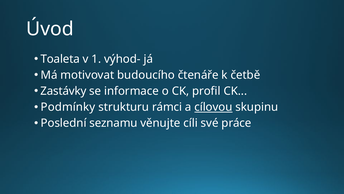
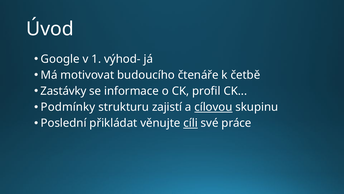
Toaleta: Toaleta -> Google (60, 59)
rámci: rámci -> zajistí (167, 107)
seznamu: seznamu -> přikládat (113, 123)
cíli underline: none -> present (191, 123)
